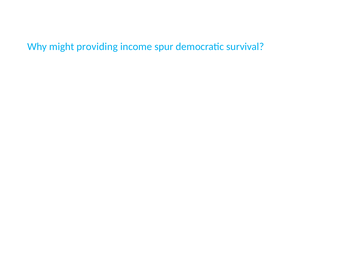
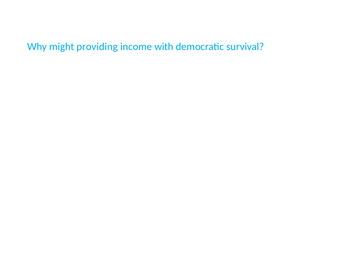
spur: spur -> with (164, 47)
